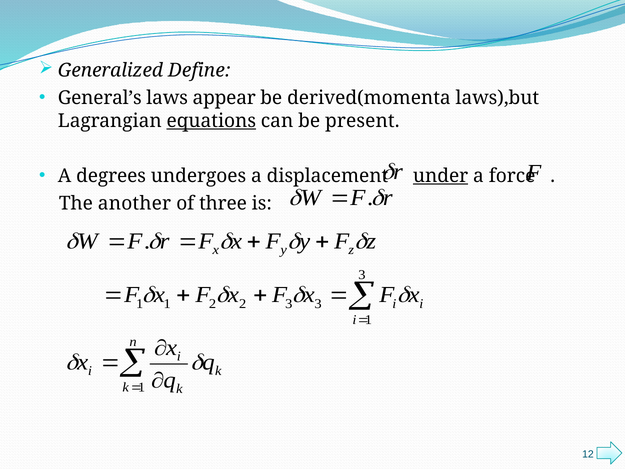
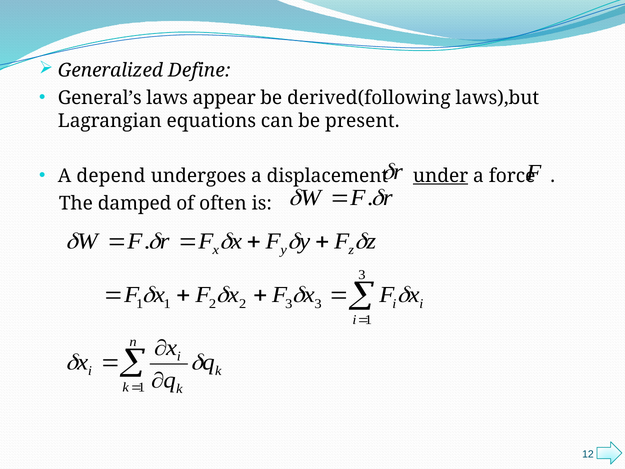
derived(momenta: derived(momenta -> derived(following (369, 98)
equations underline: present -> none (211, 121)
degrees: degrees -> depend (111, 176)
another: another -> damped (135, 203)
three: three -> often (223, 203)
